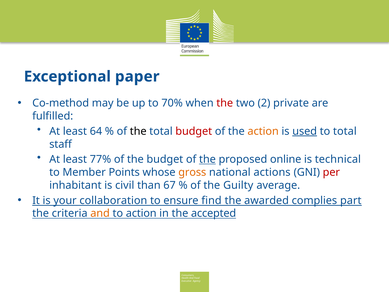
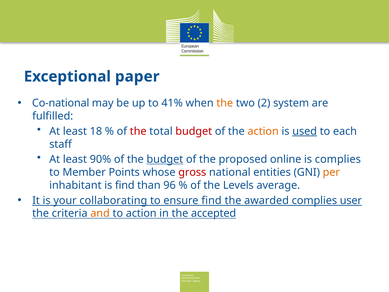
Co-method: Co-method -> Co-national (61, 103)
70%: 70% -> 41% (172, 103)
the colour: red -> orange (225, 103)
private: private -> system (291, 103)
64: 64 -> 18 (96, 131)
the colour: black -> red (138, 131)
to total: total -> each (345, 131)
77%: 77% -> 90% (100, 159)
budget underline: none -> present (165, 159)
the underline: present -> none (207, 159)
is technical: technical -> complies (338, 159)
gross colour: orange -> red (192, 172)
actions: actions -> entities (272, 172)
per colour: red -> orange (331, 172)
is civil: civil -> find (125, 185)
67: 67 -> 96 (170, 185)
Guilty: Guilty -> Levels (238, 185)
collaboration: collaboration -> collaborating (113, 200)
part: part -> user (351, 200)
